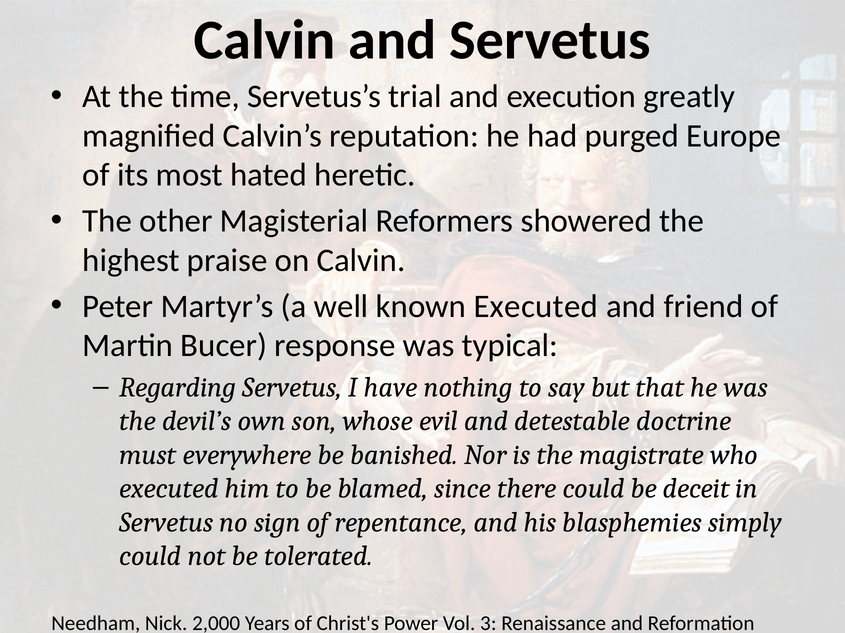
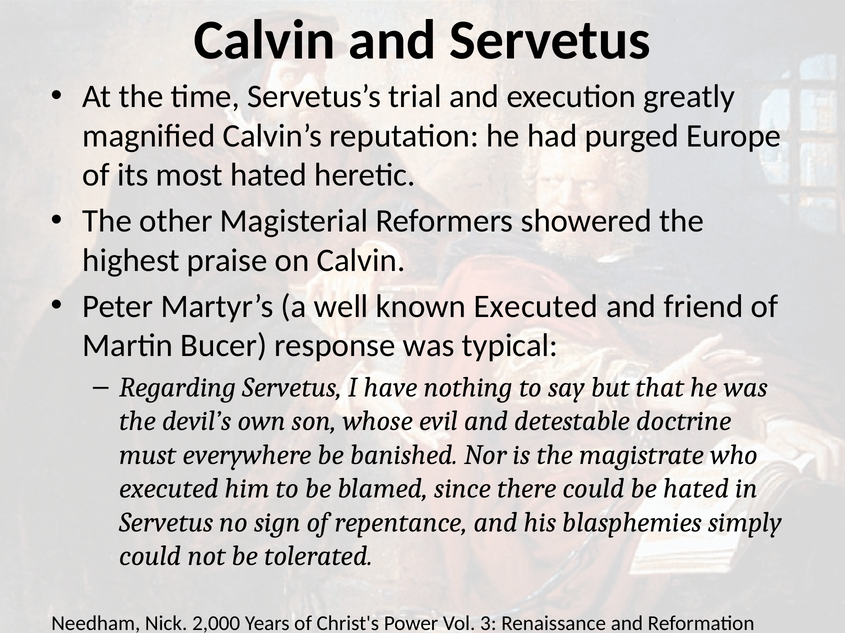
be deceit: deceit -> hated (696, 489)
